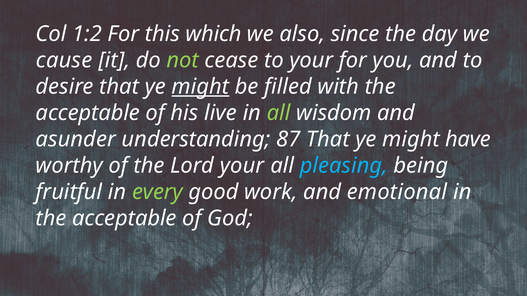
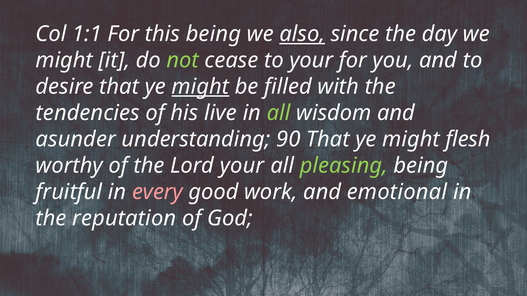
1:2: 1:2 -> 1:1 (87, 34)
this which: which -> being (213, 34)
also underline: none -> present (302, 34)
cause: cause -> might (64, 60)
acceptable: acceptable -> tendencies (88, 113)
87: 87 -> 90 (288, 140)
have: have -> flesh (468, 140)
pleasing colour: light blue -> light green (344, 166)
every colour: light green -> pink (157, 192)
acceptable: acceptable -> reputation (124, 219)
